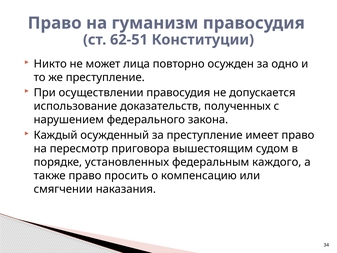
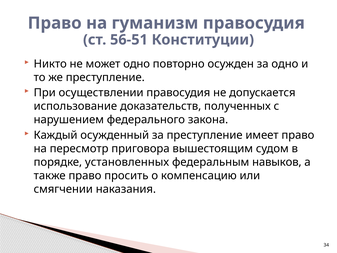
62-51: 62-51 -> 56-51 (129, 40)
может лица: лица -> одно (137, 64)
каждого: каждого -> навыков (277, 162)
